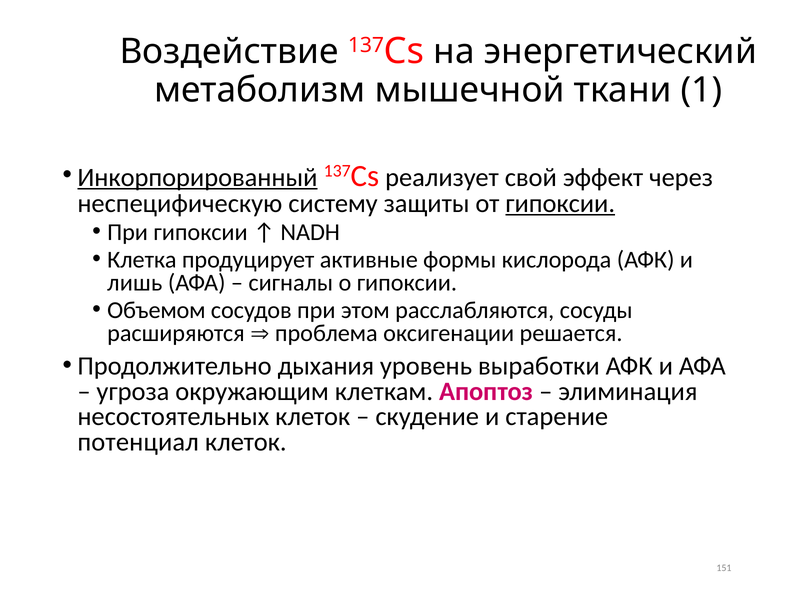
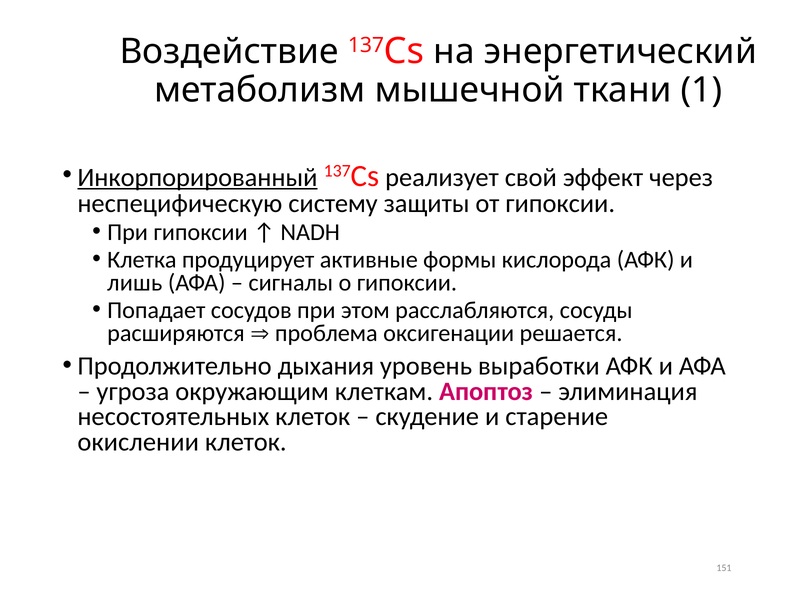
гипоксии underline: present -> none (560, 204)
Объемом: Объемом -> Попадает (156, 310)
потенциал: потенциал -> окислении (138, 442)
